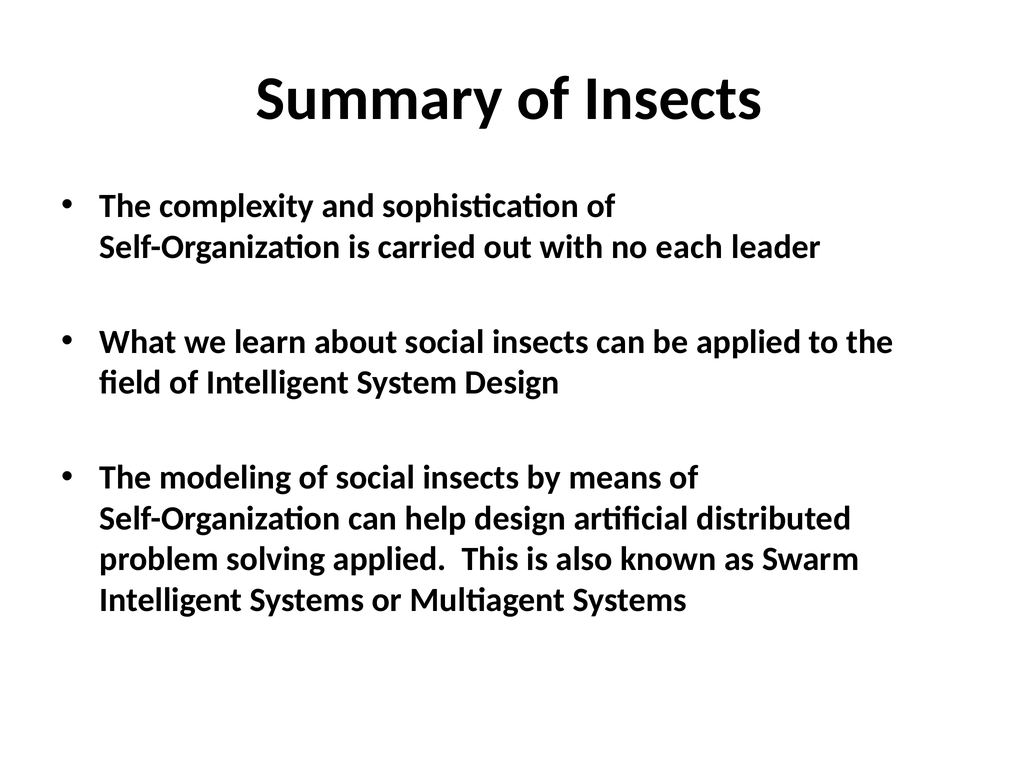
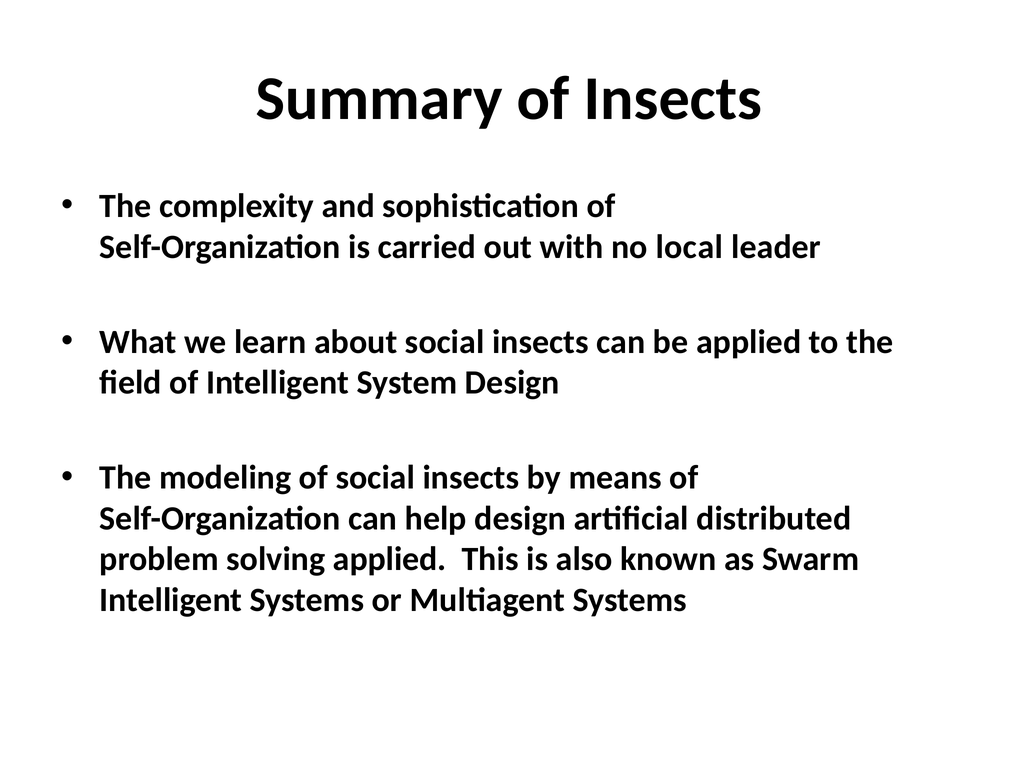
each: each -> local (689, 247)
